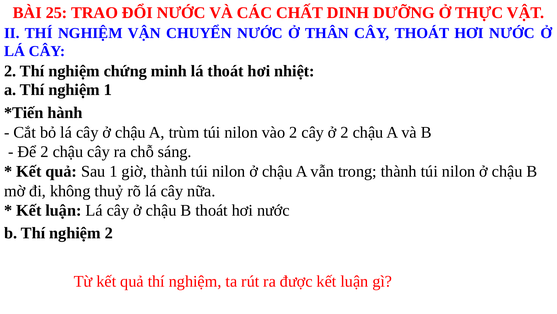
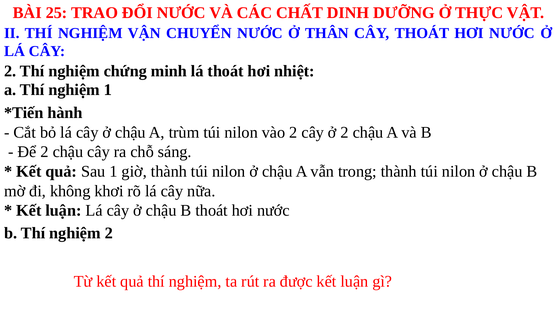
thuỷ: thuỷ -> khơi (109, 191)
